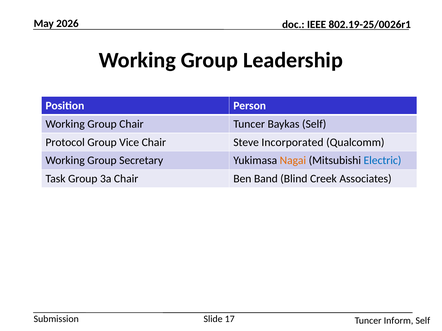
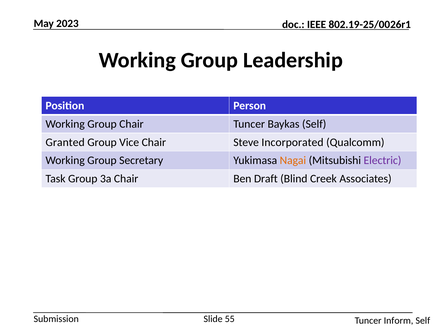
2026: 2026 -> 2023 (67, 23)
Protocol: Protocol -> Granted (65, 142)
Electric colour: blue -> purple (382, 161)
Band: Band -> Draft (266, 179)
17: 17 -> 55 (230, 320)
